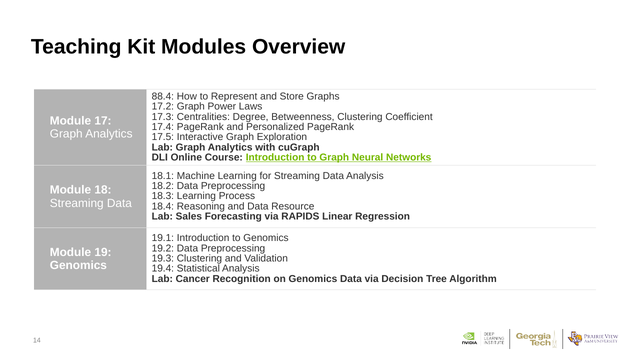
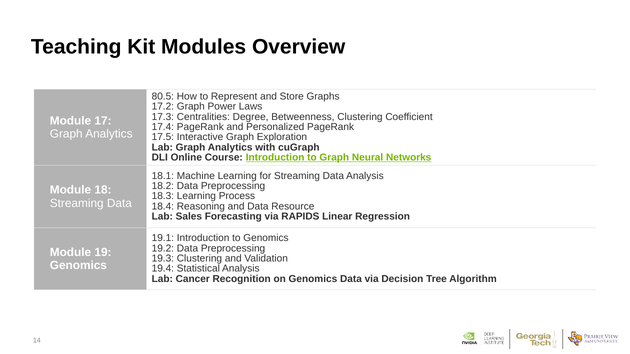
88.4: 88.4 -> 80.5 (163, 97)
